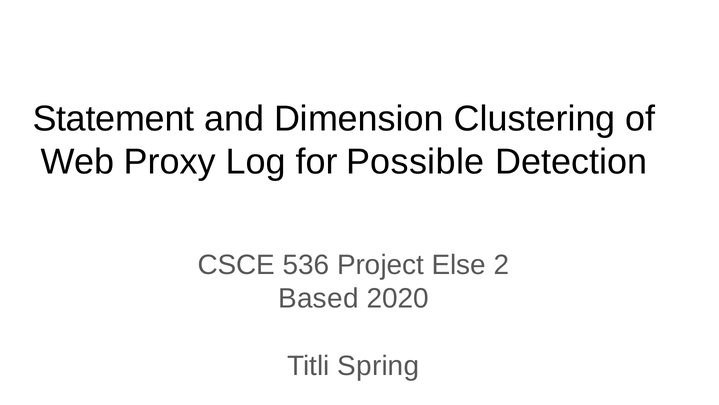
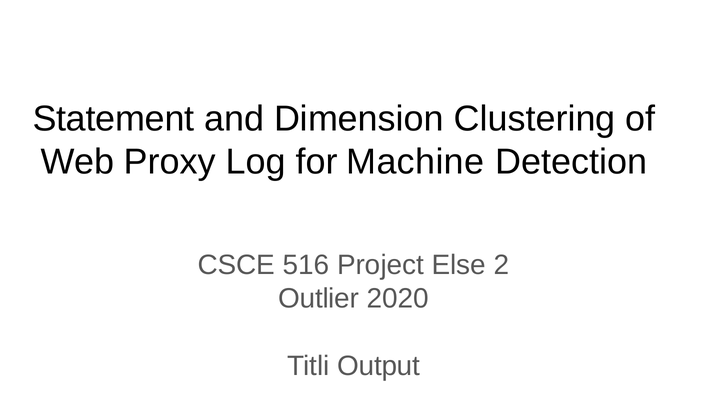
Possible: Possible -> Machine (415, 162)
536: 536 -> 516 (306, 265)
Based: Based -> Outlier (319, 298)
Spring: Spring -> Output (379, 365)
